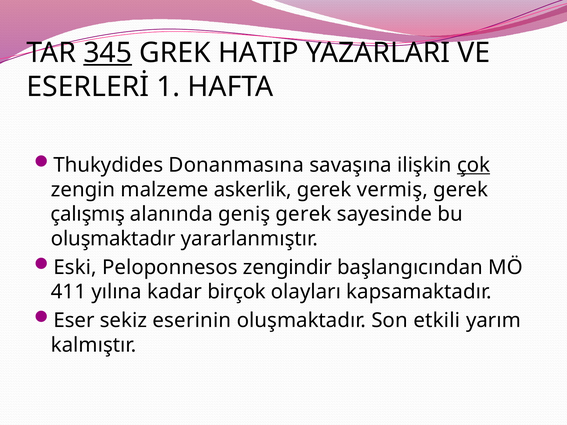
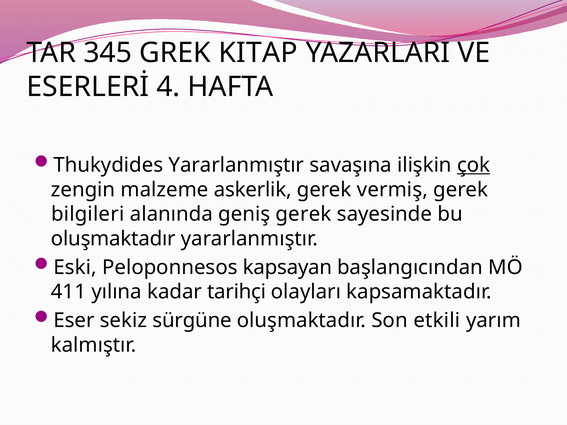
345 underline: present -> none (108, 53)
HATIP: HATIP -> KITAP (258, 53)
1: 1 -> 4 (168, 87)
Thukydides Donanmasına: Donanmasına -> Yararlanmıştır (236, 165)
çalışmış: çalışmış -> bilgileri (88, 214)
zengindir: zengindir -> kapsayan (287, 267)
birçok: birçok -> tarihçi (237, 292)
eserinin: eserinin -> sürgüne (192, 321)
